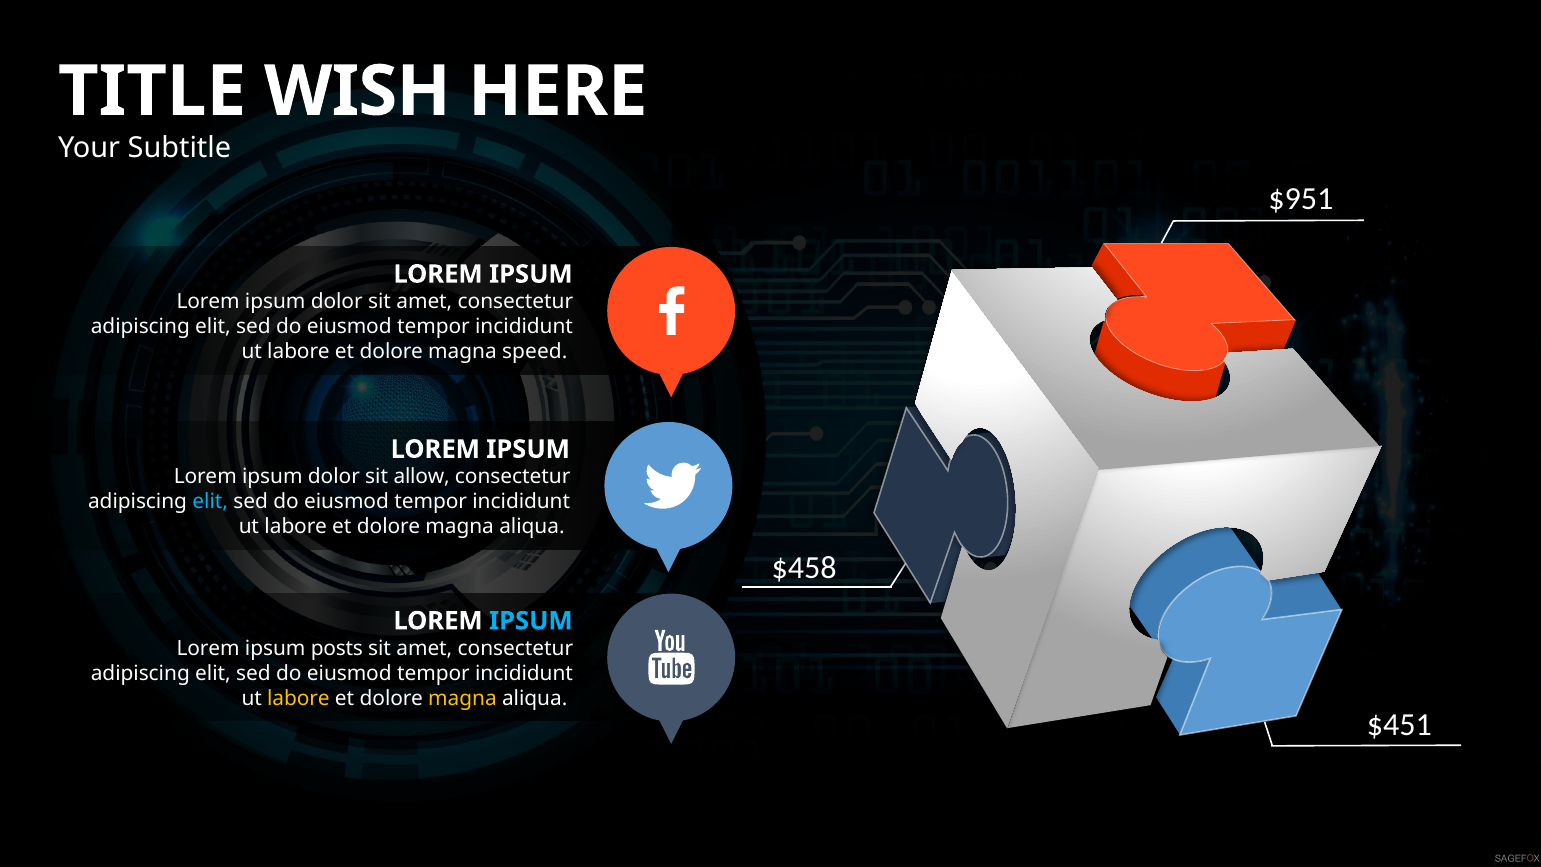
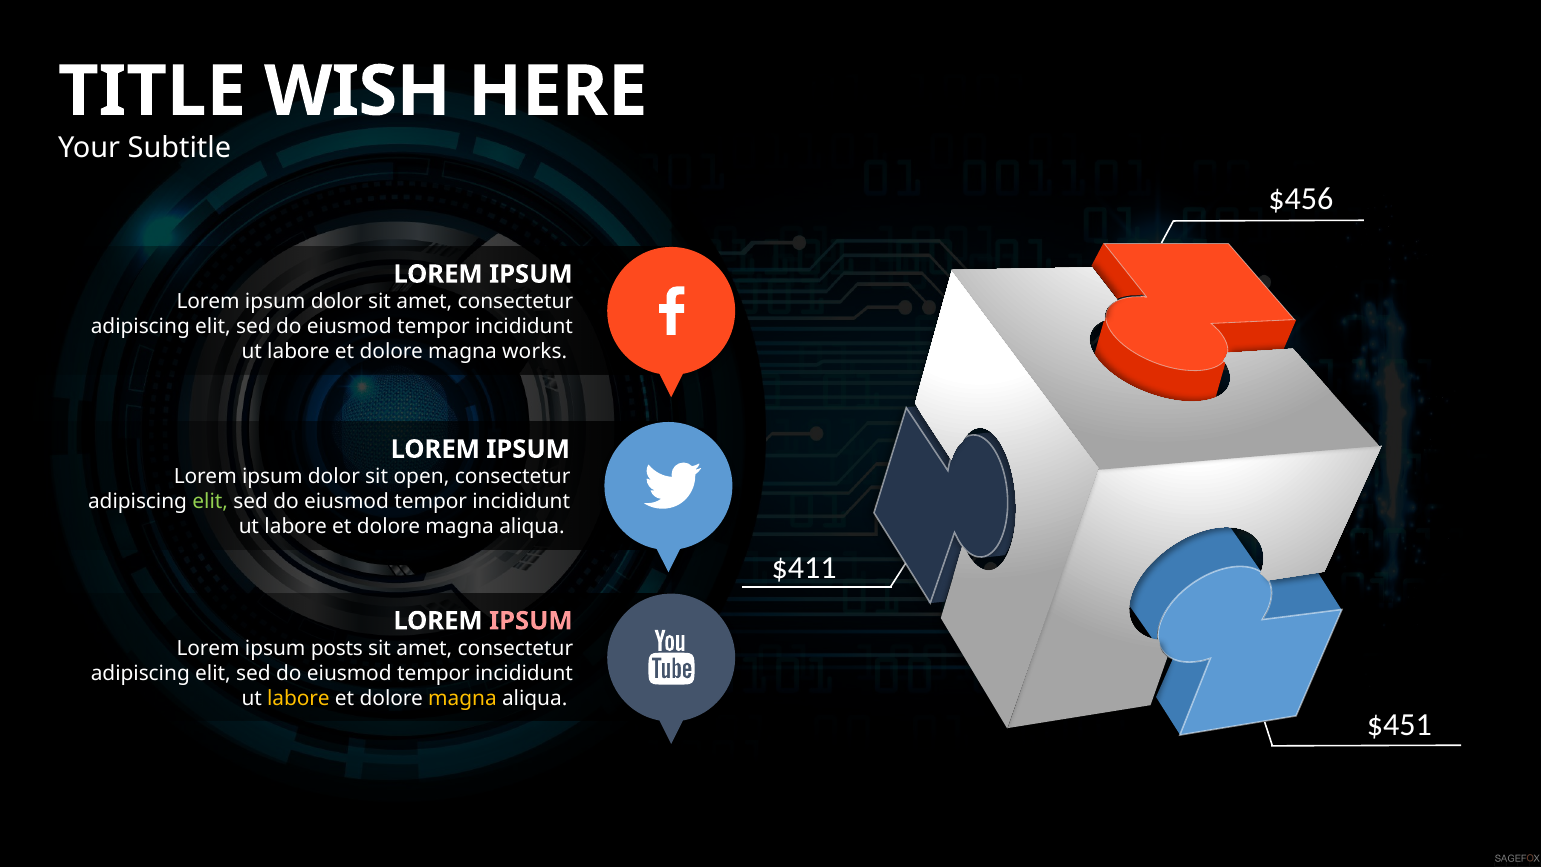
$951: $951 -> $456 (1301, 198)
speed: speed -> works (535, 352)
allow: allow -> open (421, 477)
elit colour: light blue -> light green (210, 502)
$458: $458 -> $411 (804, 568)
IPSUM colour: light blue -> pink (531, 621)
